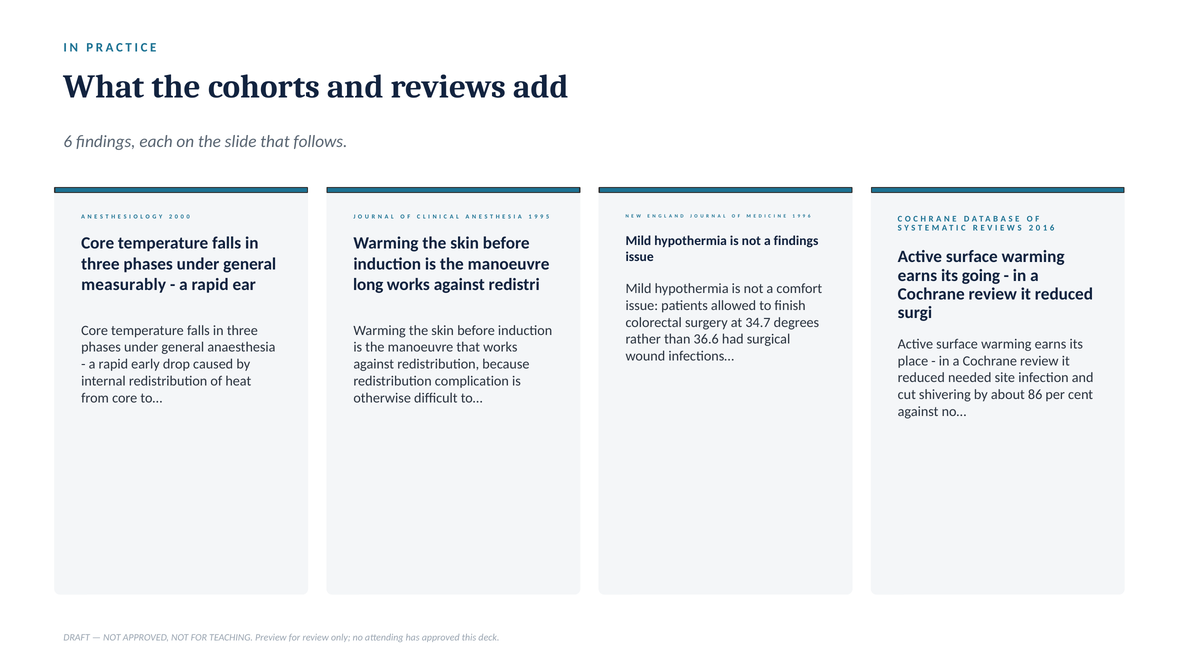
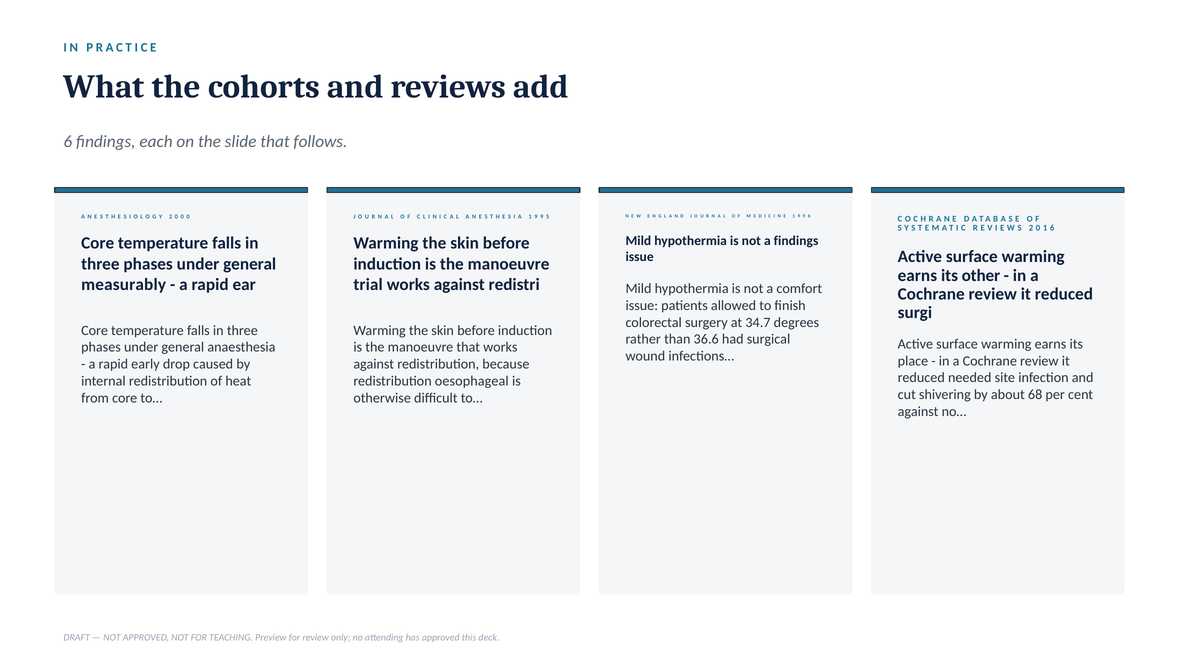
going: going -> other (981, 275)
long: long -> trial (368, 285)
complication: complication -> oesophageal (472, 381)
86: 86 -> 68 (1035, 395)
